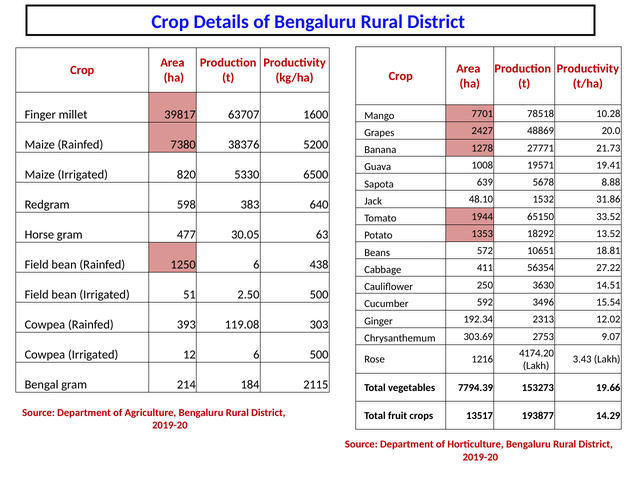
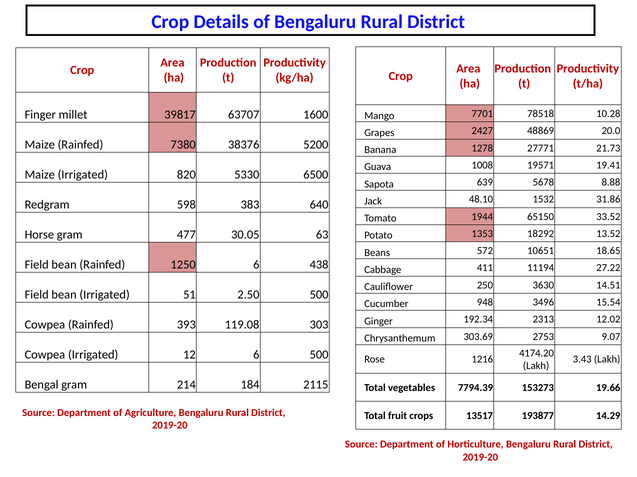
18.81: 18.81 -> 18.65 (608, 251)
56354: 56354 -> 11194 (541, 268)
592: 592 -> 948 (485, 303)
